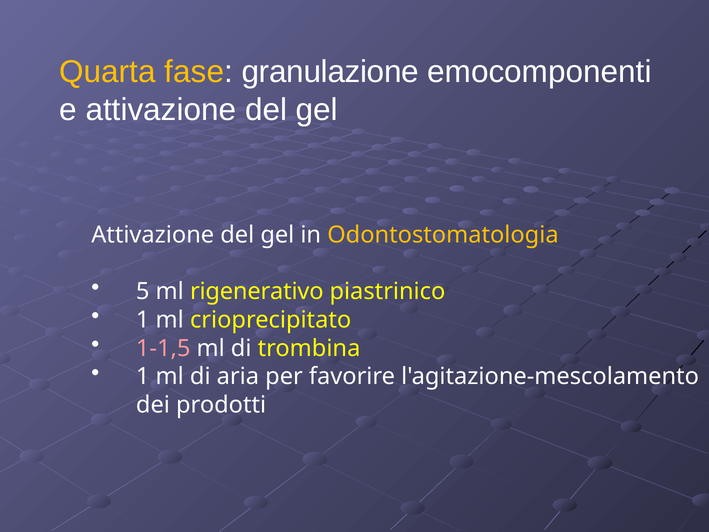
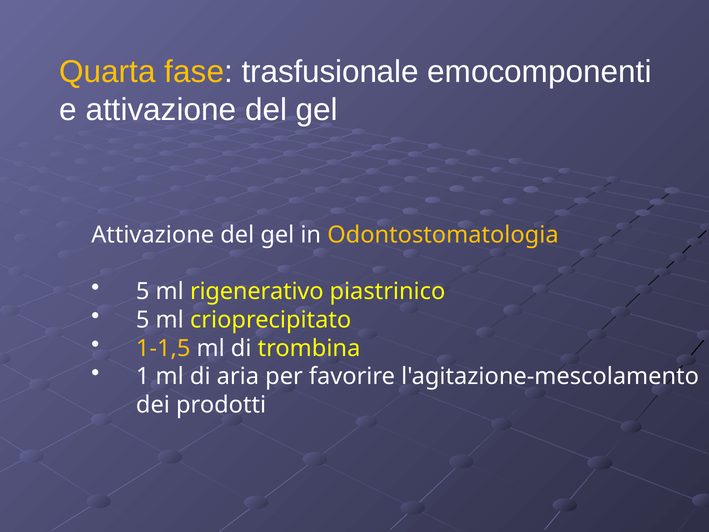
granulazione: granulazione -> trasfusionale (330, 72)
1: 1 -> 5 (143, 320)
1-1,5 colour: pink -> yellow (163, 348)
